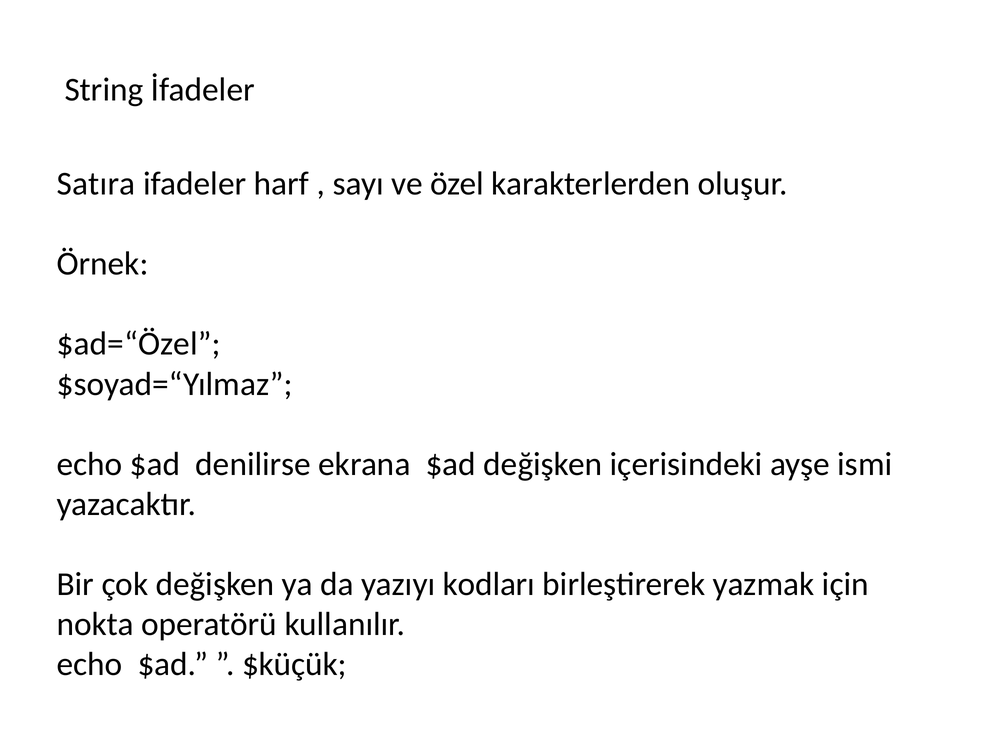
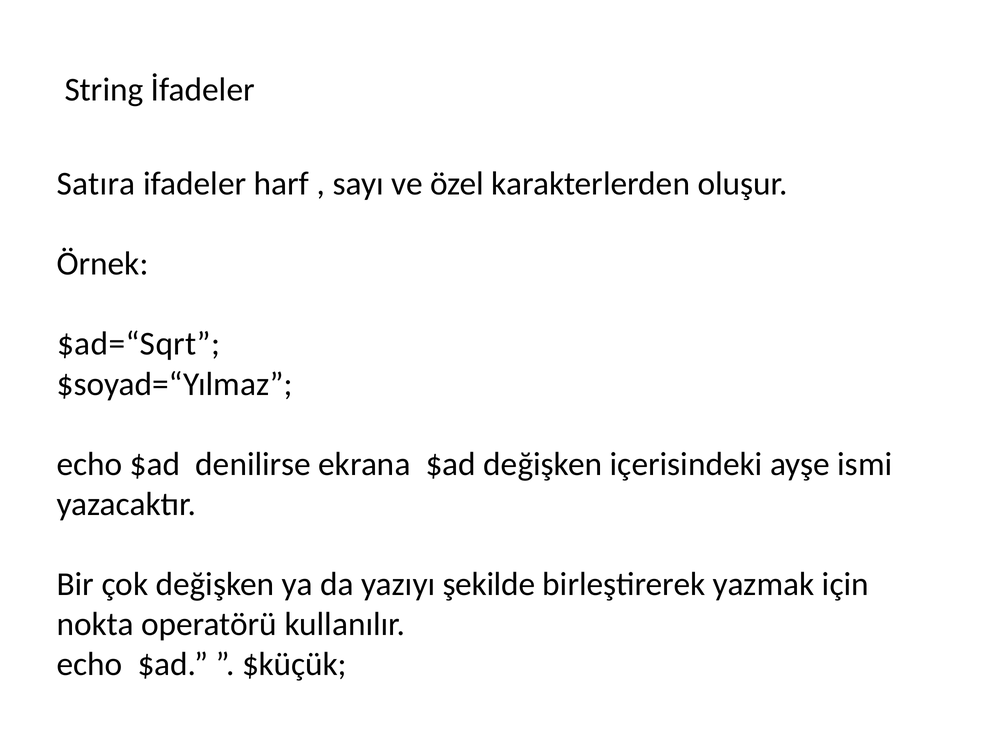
$ad=“Özel: $ad=“Özel -> $ad=“Sqrt (139, 344)
kodları: kodları -> şekilde (489, 584)
